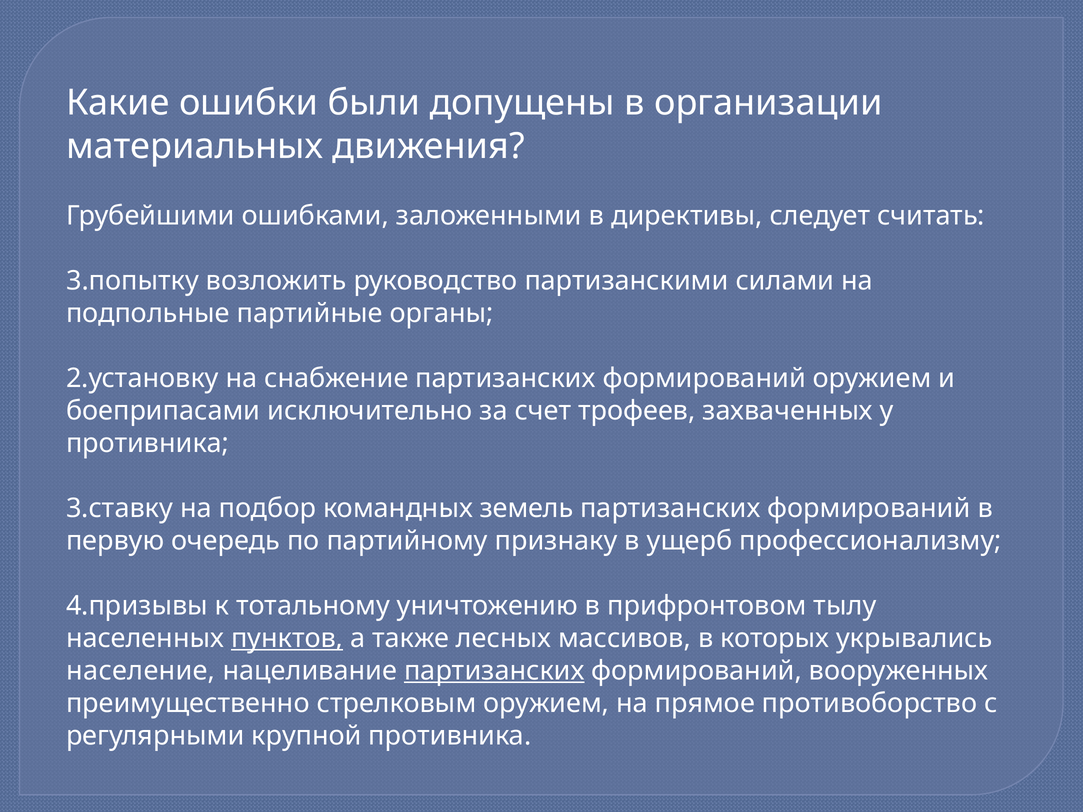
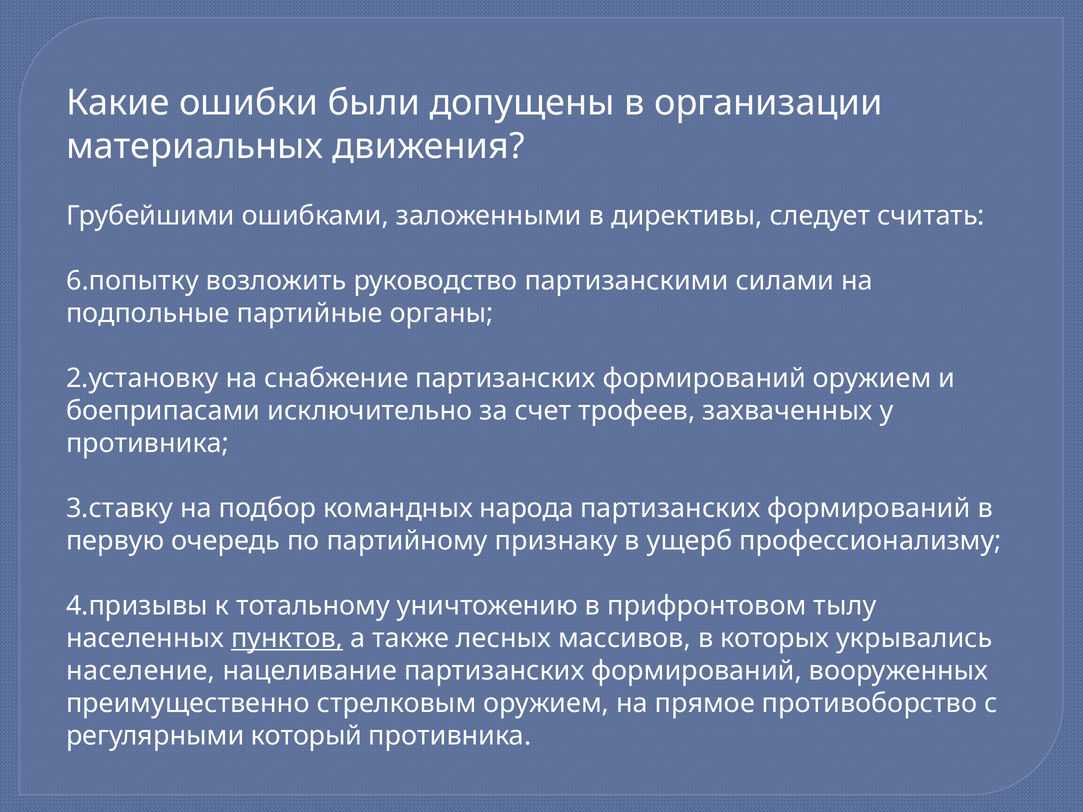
3.попытку: 3.попытку -> 6.попытку (132, 281)
земель: земель -> народа (527, 508)
партизанских underline: present -> none (494, 671)
крупной: крупной -> который (307, 736)
